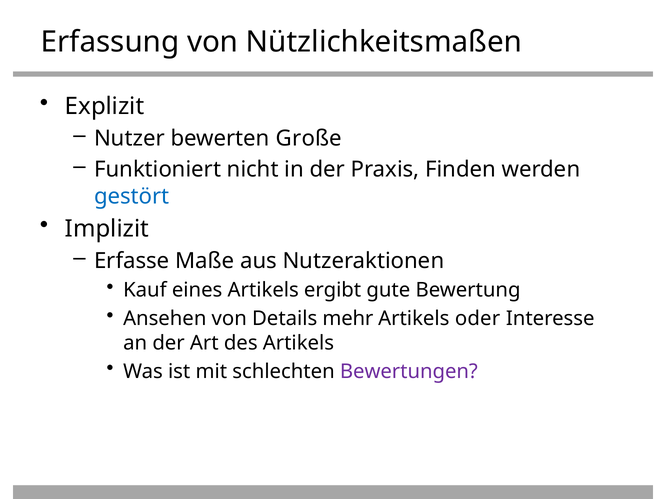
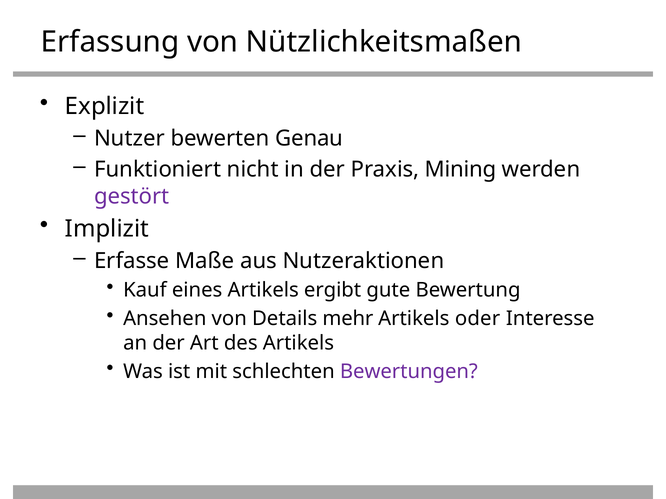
Große: Große -> Genau (309, 139)
Finden: Finden -> Mining (461, 170)
gestört colour: blue -> purple (132, 196)
